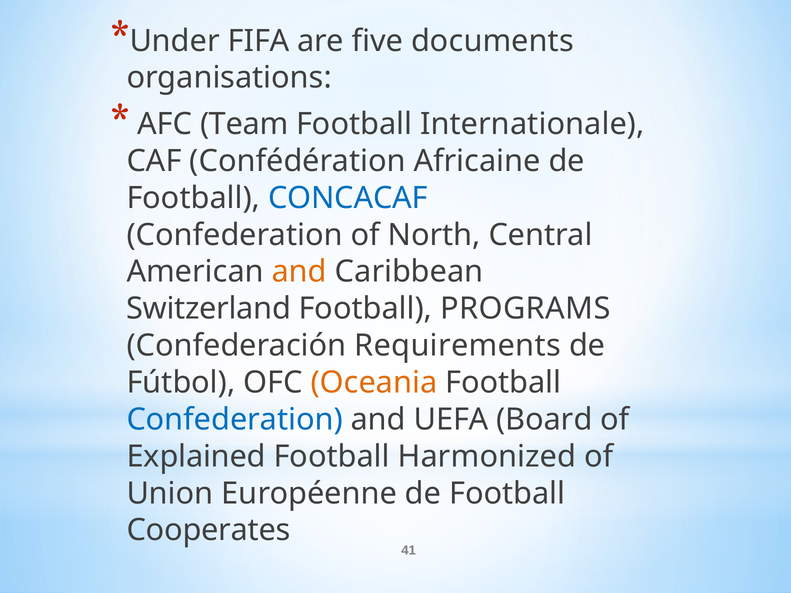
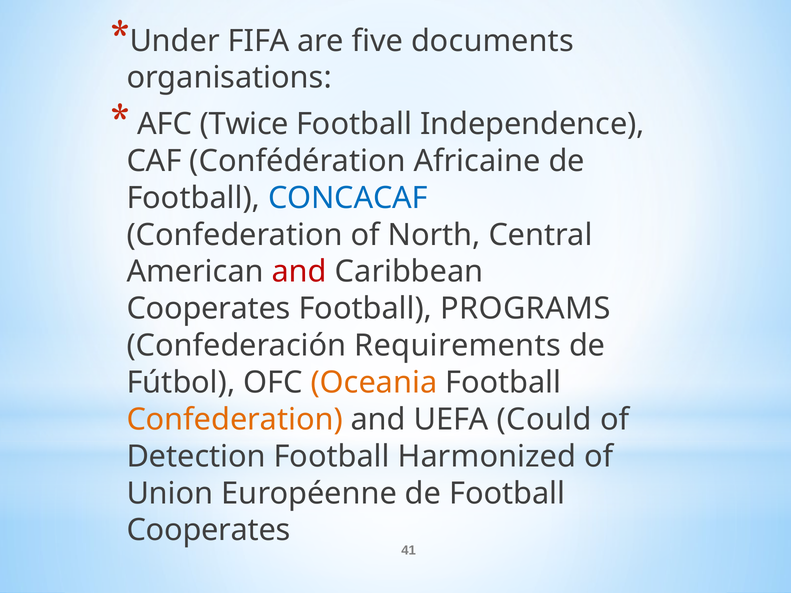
Team: Team -> Twice (244, 124)
Internationale: Internationale -> Independence (532, 124)
and colour: orange -> red (299, 272)
Switzerland: Switzerland -> Cooperates (209, 309)
Confederation colour: blue -> orange (235, 420)
Board: Board -> Could (544, 420)
Explained: Explained -> Detection (196, 457)
